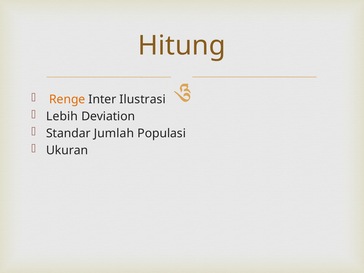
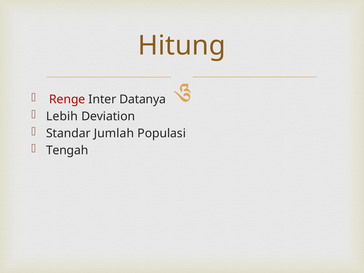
Renge colour: orange -> red (67, 99)
Ilustrasi: Ilustrasi -> Datanya (143, 99)
Ukuran: Ukuran -> Tengah (67, 150)
